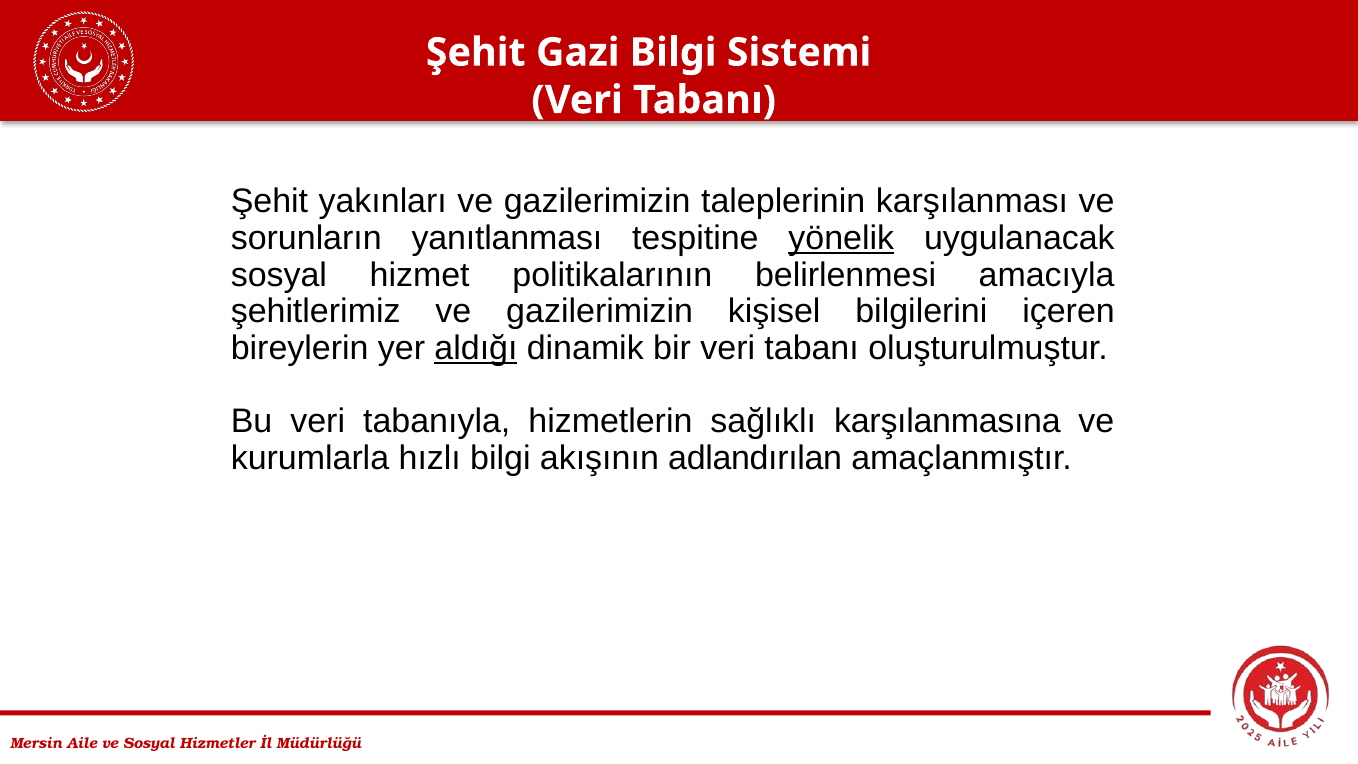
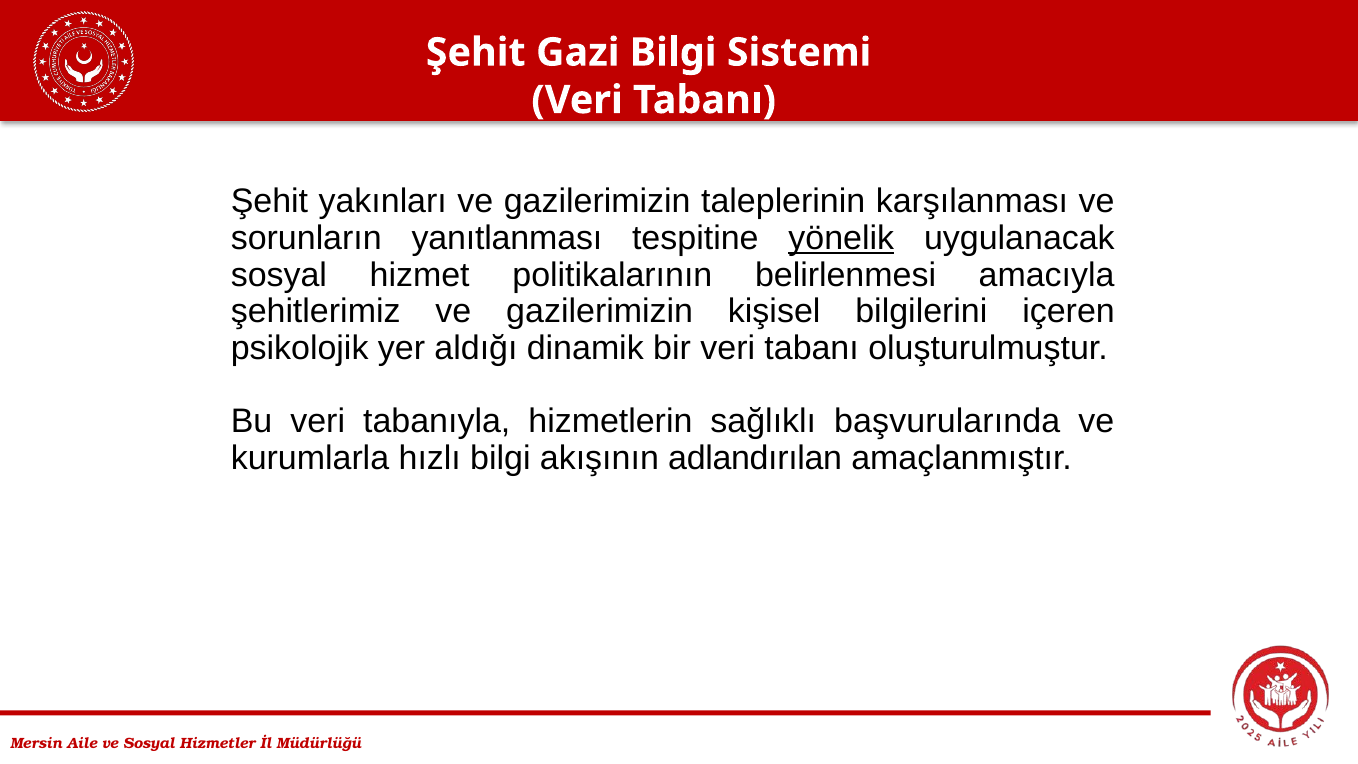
bireylerin: bireylerin -> psikolojik (300, 348)
aldığı underline: present -> none (476, 348)
karşılanmasına: karşılanmasına -> başvurularında (947, 421)
